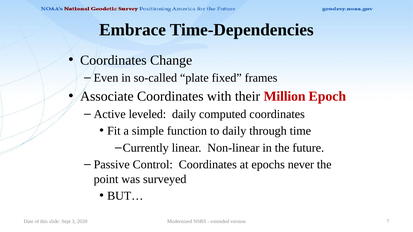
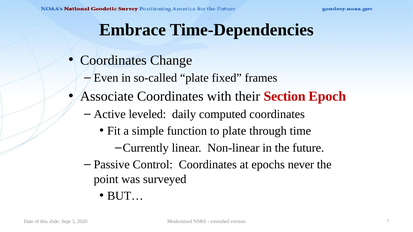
Million: Million -> Section (285, 96)
to daily: daily -> plate (234, 131)
